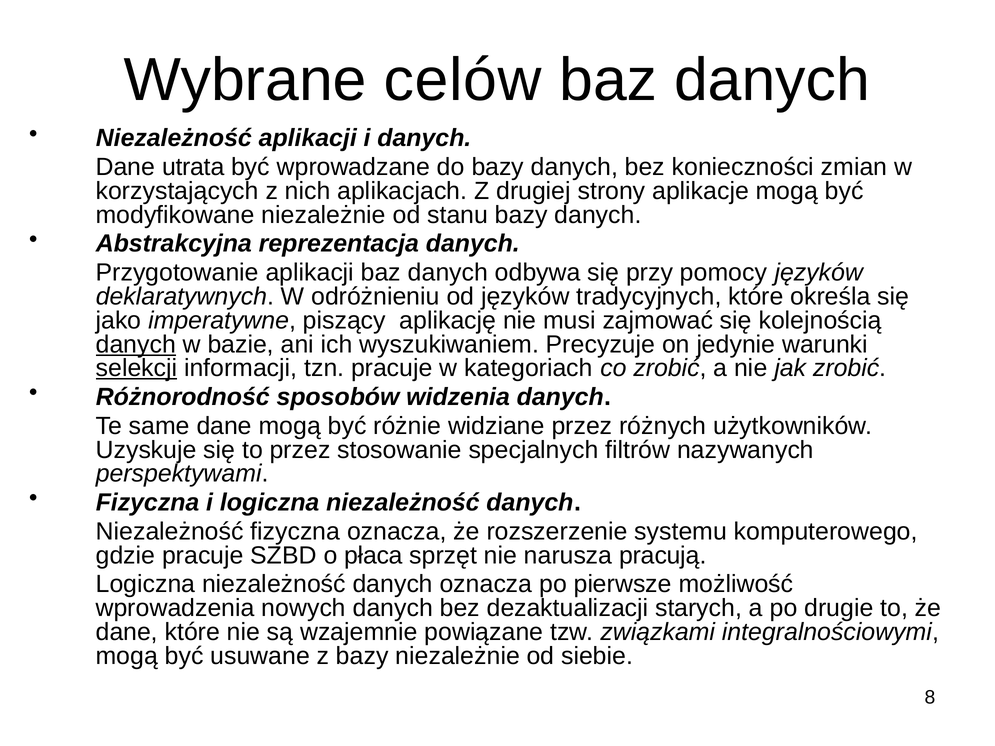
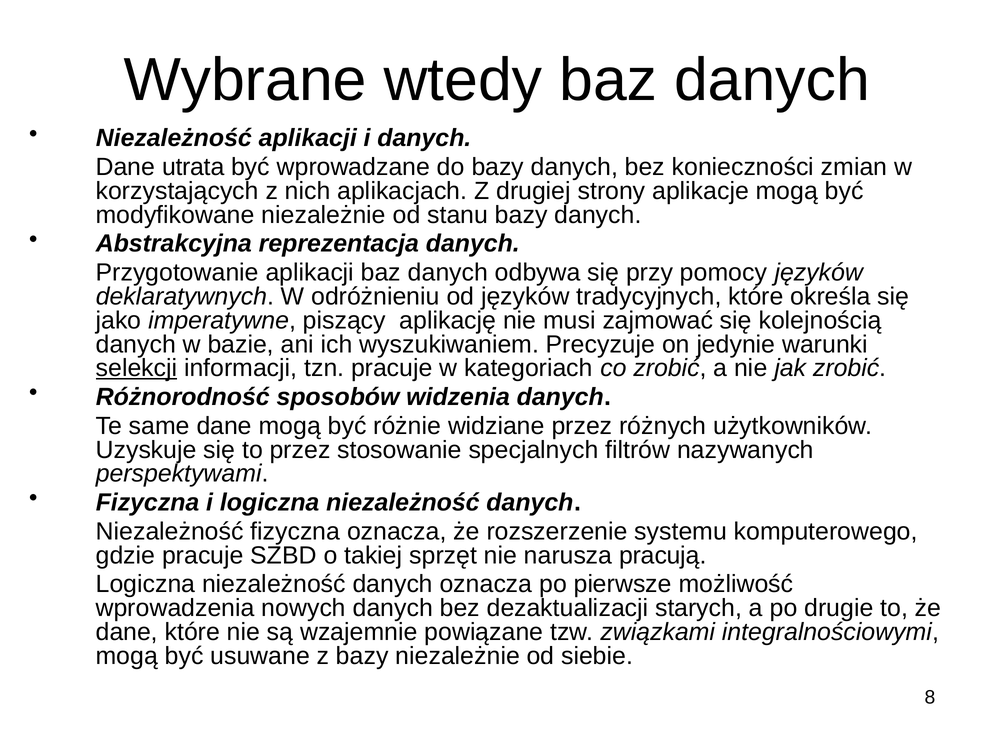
celów: celów -> wtedy (463, 80)
danych underline: present -> none (136, 344)
płaca: płaca -> takiej (373, 555)
